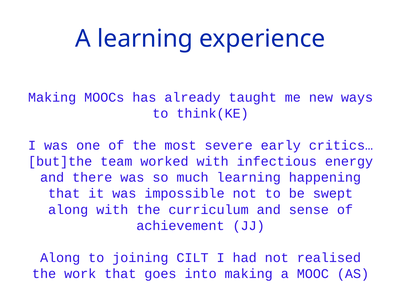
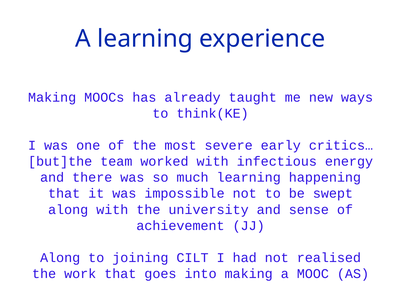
curriculum: curriculum -> university (209, 209)
